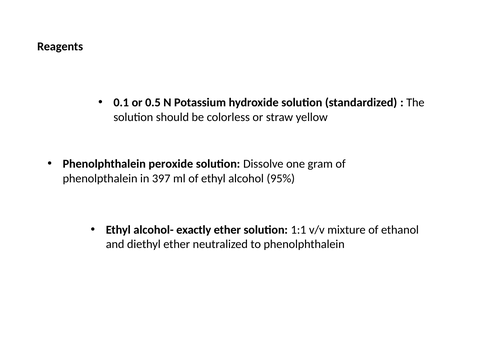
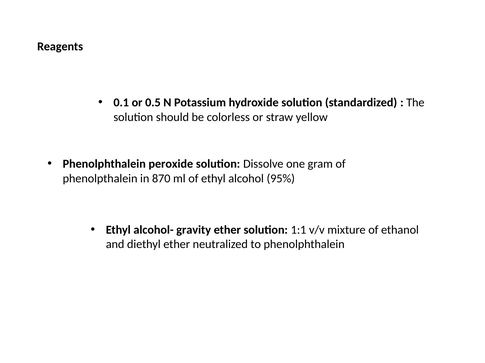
397: 397 -> 870 (161, 179)
exactly: exactly -> gravity (194, 230)
